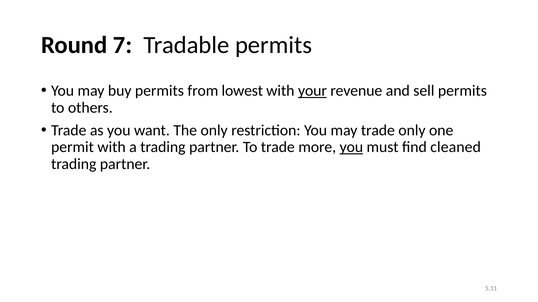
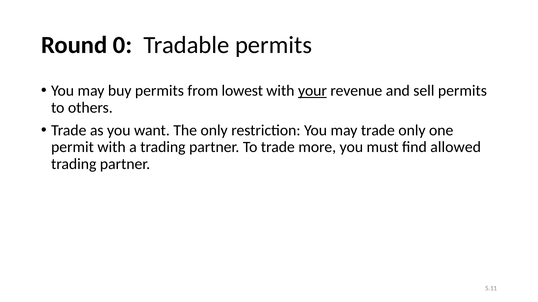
7: 7 -> 0 (123, 45)
you underline: present -> none (351, 147)
cleaned: cleaned -> allowed (456, 147)
